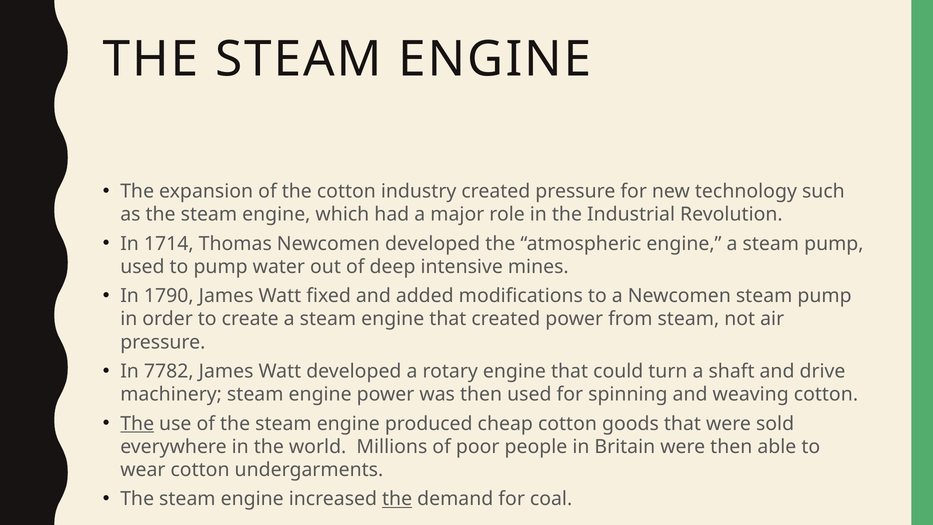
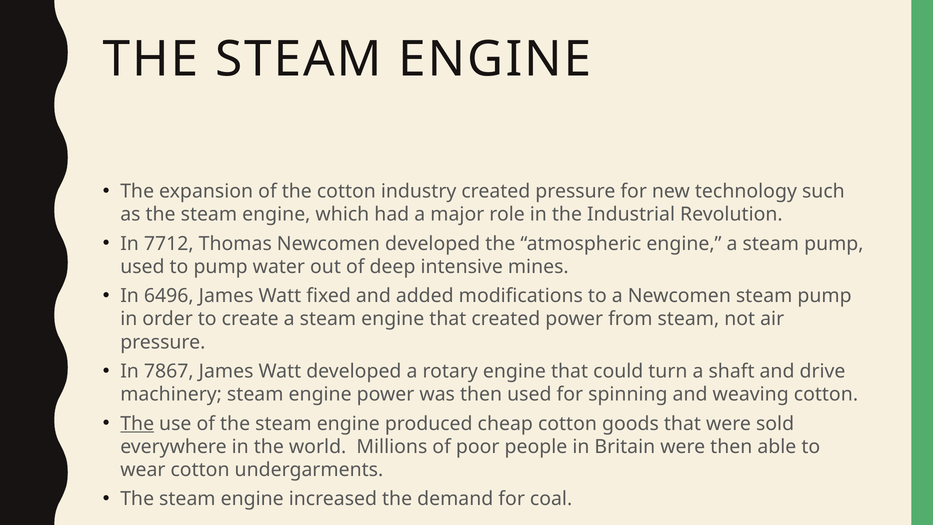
1714: 1714 -> 7712 (169, 244)
1790: 1790 -> 6496 (169, 296)
7782: 7782 -> 7867 (169, 371)
the underline: present -> none (397, 499)
